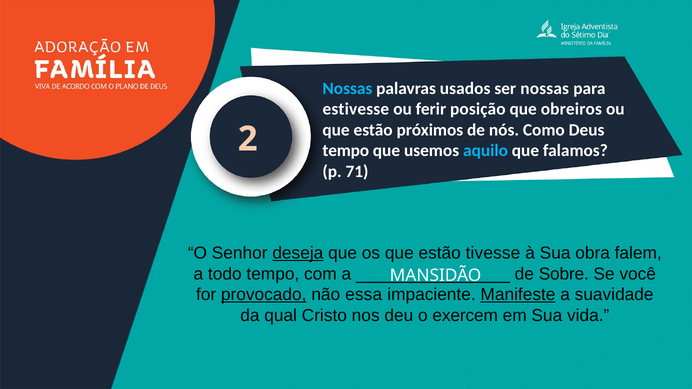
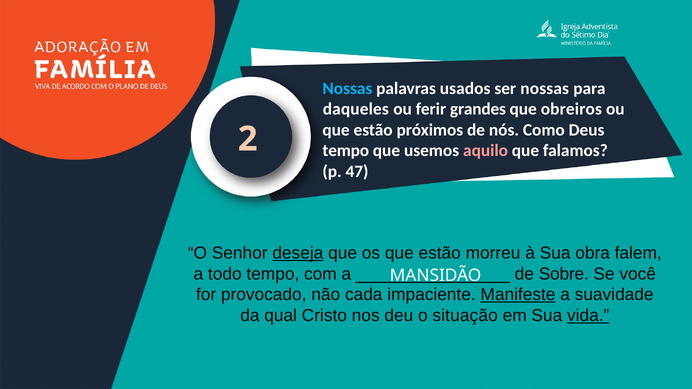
estivesse: estivesse -> daqueles (356, 109)
posição: posição -> grandes (478, 109)
aquilo colour: light blue -> pink (486, 151)
71: 71 -> 47 (357, 172)
tivesse: tivesse -> morreu (493, 253)
provocado underline: present -> none (264, 295)
essa: essa -> cada (364, 295)
exercem: exercem -> situação (465, 316)
vida underline: none -> present (588, 316)
